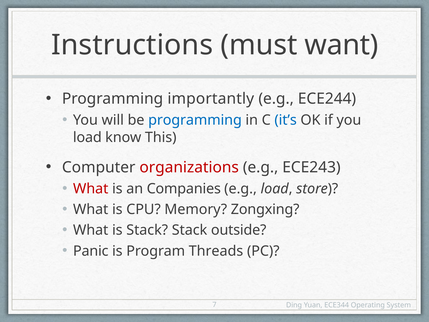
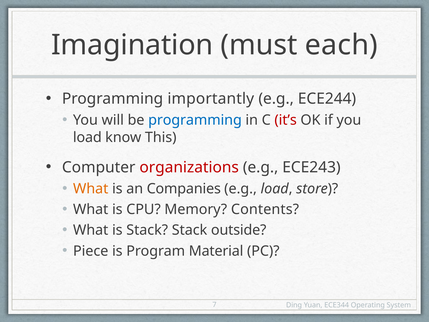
Instructions: Instructions -> Imagination (132, 45)
want: want -> each (341, 45)
it’s colour: blue -> red (286, 120)
What colour: red -> orange (91, 189)
Zongxing: Zongxing -> Contents (265, 209)
Panic: Panic -> Piece (91, 251)
Threads: Threads -> Material (216, 251)
